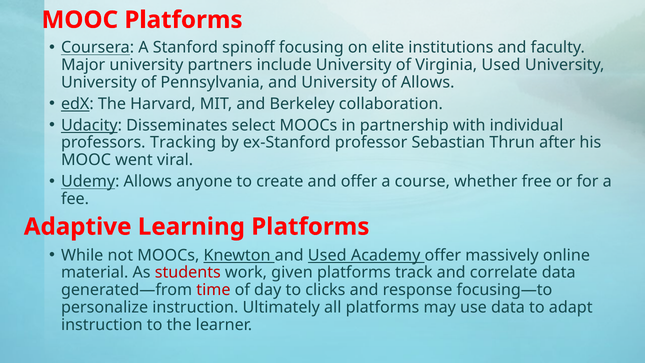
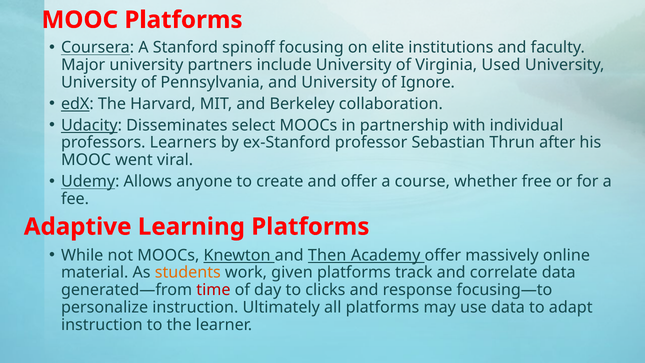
of Allows: Allows -> Ignore (428, 82)
Tracking: Tracking -> Learners (183, 143)
and Used: Used -> Then (327, 255)
students colour: red -> orange (188, 273)
